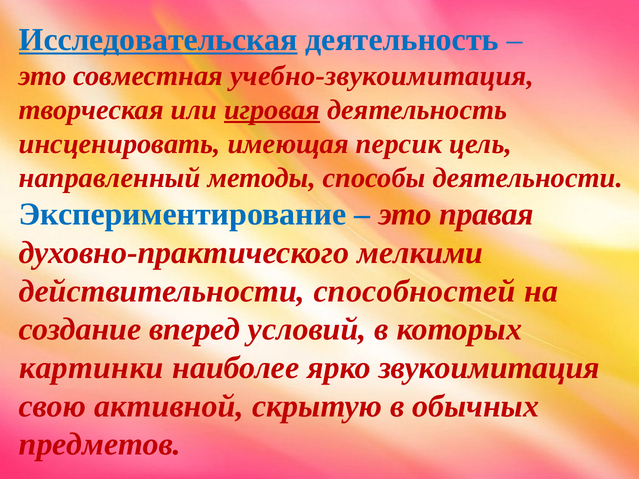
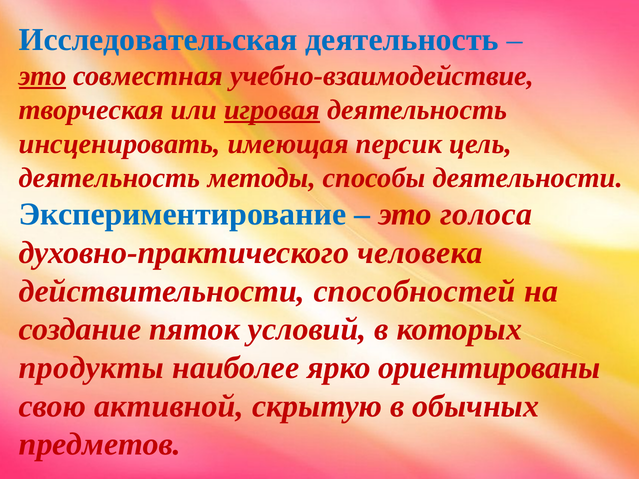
Исследовательская underline: present -> none (158, 40)
это underline: none -> present (43, 76)
учебно-звукоимитация: учебно-звукоимитация -> учебно-взаимодействие (382, 76)
направленный: направленный -> деятельность (110, 178)
правая: правая -> голоса (486, 214)
мелкими: мелкими -> человека (420, 253)
вперед: вперед -> пяток (195, 330)
картинки: картинки -> продукты (91, 368)
звукоимитация: звукоимитация -> ориентированы (489, 368)
